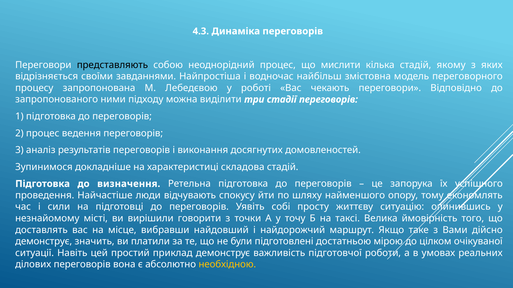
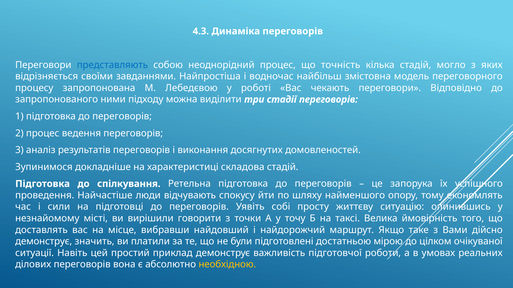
представляють colour: black -> blue (112, 65)
мислити: мислити -> точність (341, 65)
якому: якому -> могло (451, 65)
визначення: визначення -> спілкування (129, 184)
